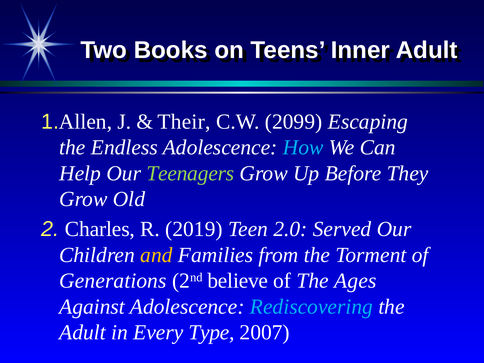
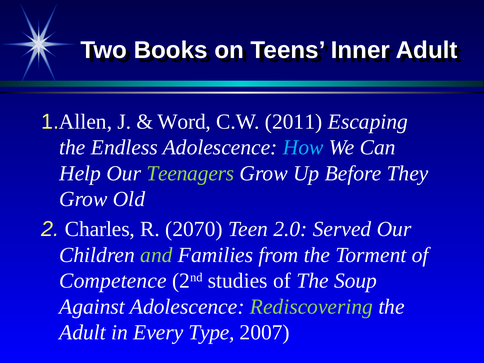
Their: Their -> Word (184, 122)
2099: 2099 -> 2011 (294, 122)
2019: 2019 -> 2070 (194, 229)
and colour: yellow -> light green (156, 255)
Generations: Generations -> Competence (113, 281)
believe: believe -> studies (238, 281)
Ages: Ages -> Soup (356, 281)
Rediscovering colour: light blue -> light green (311, 307)
